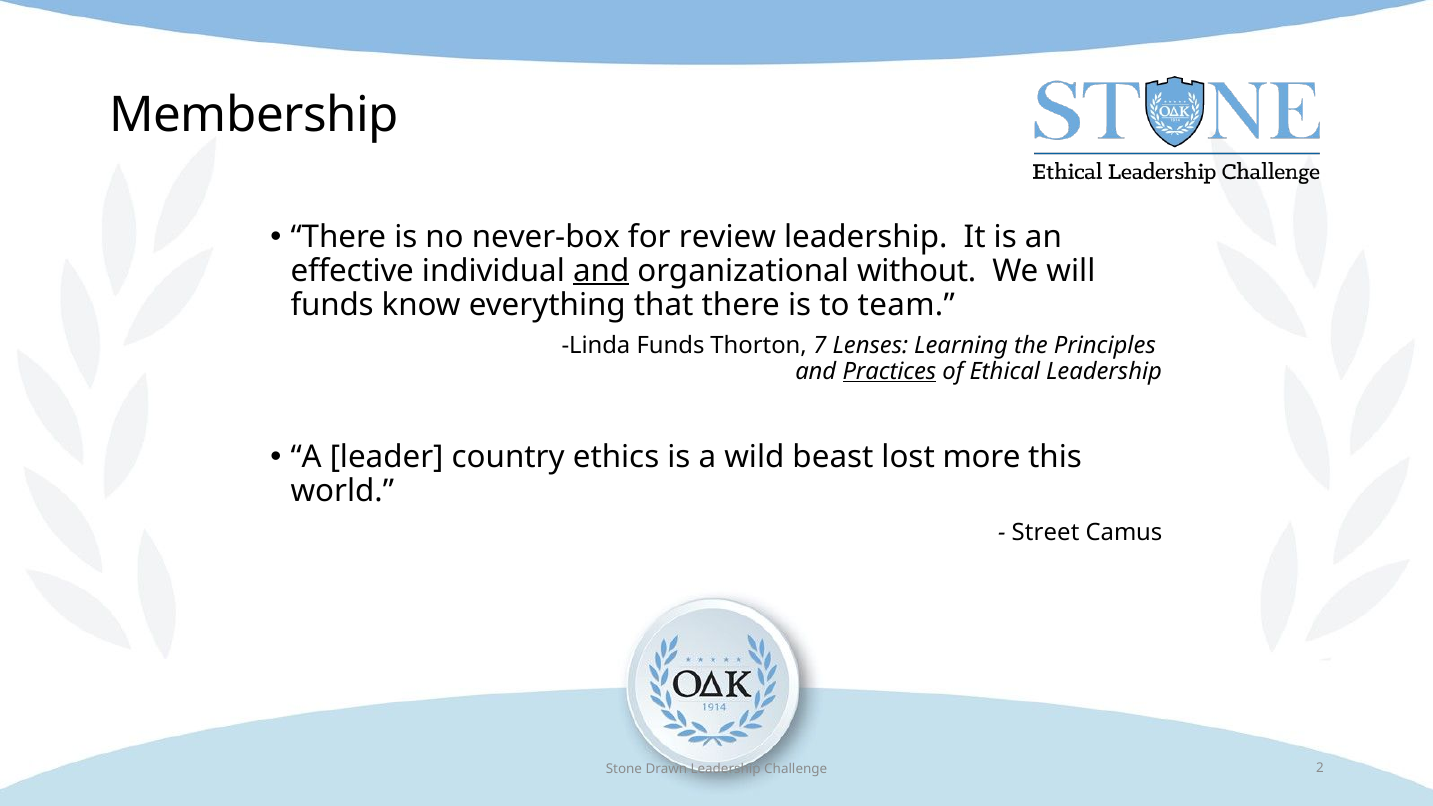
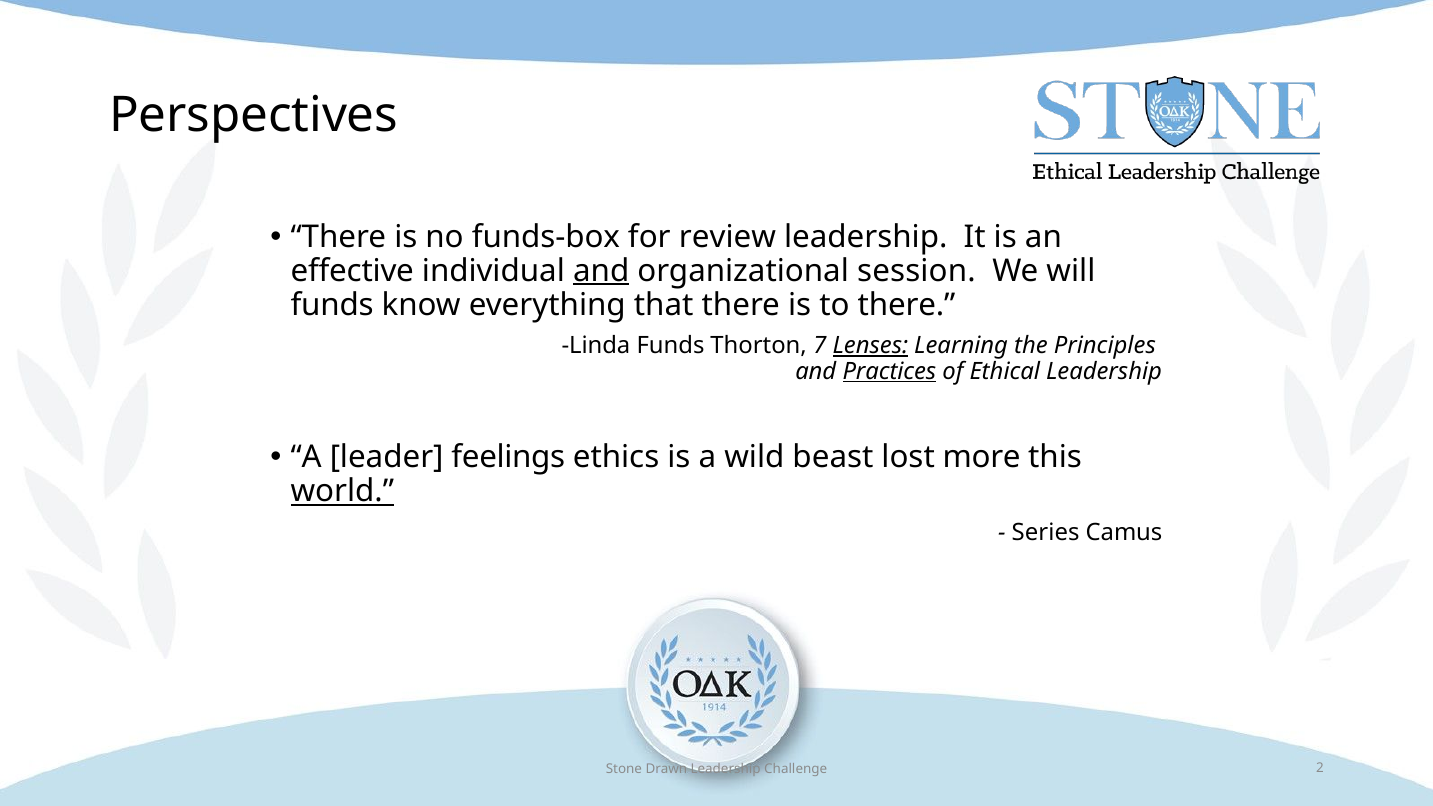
Membership: Membership -> Perspectives (254, 115)
never-box: never-box -> funds-box (546, 237)
without: without -> session (916, 271)
to team: team -> there (907, 305)
Lenses underline: none -> present (870, 346)
country: country -> feelings (508, 458)
world underline: none -> present (342, 491)
Street: Street -> Series (1046, 532)
